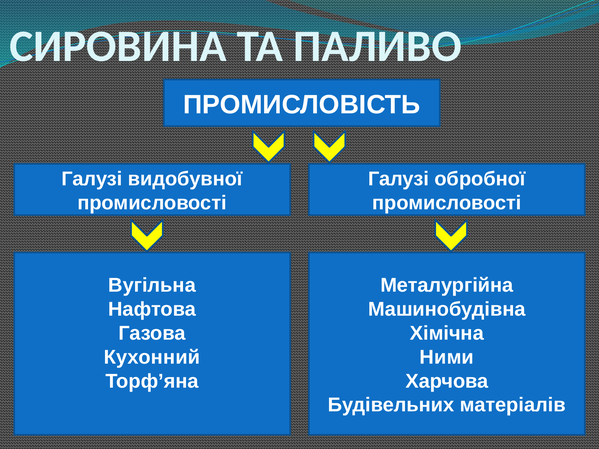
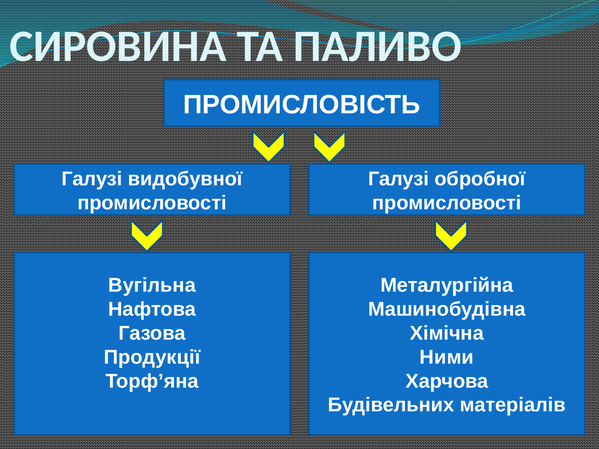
Кухонний: Кухонний -> Продукції (152, 357)
